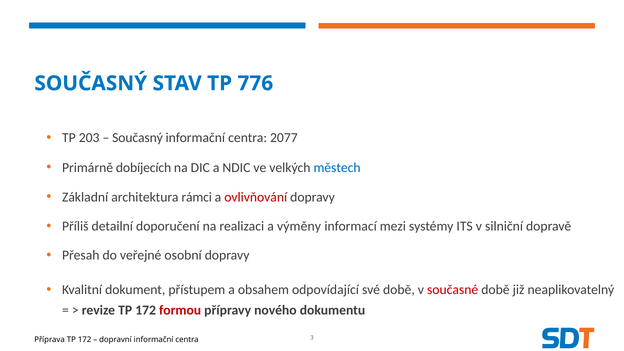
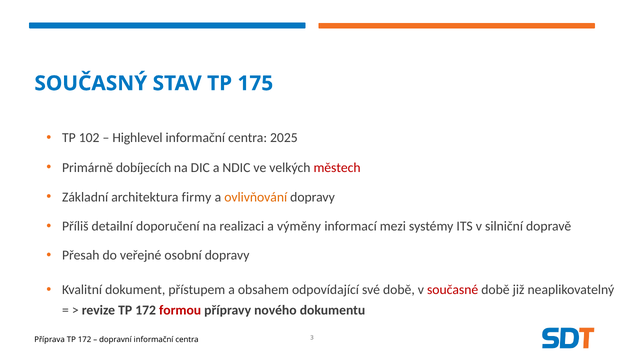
776: 776 -> 175 (255, 83)
203: 203 -> 102 (89, 138)
Současný: Současný -> Highlevel (138, 138)
2077: 2077 -> 2025 (284, 138)
městech colour: blue -> red (337, 168)
rámci: rámci -> firmy (197, 197)
ovlivňování colour: red -> orange (256, 197)
